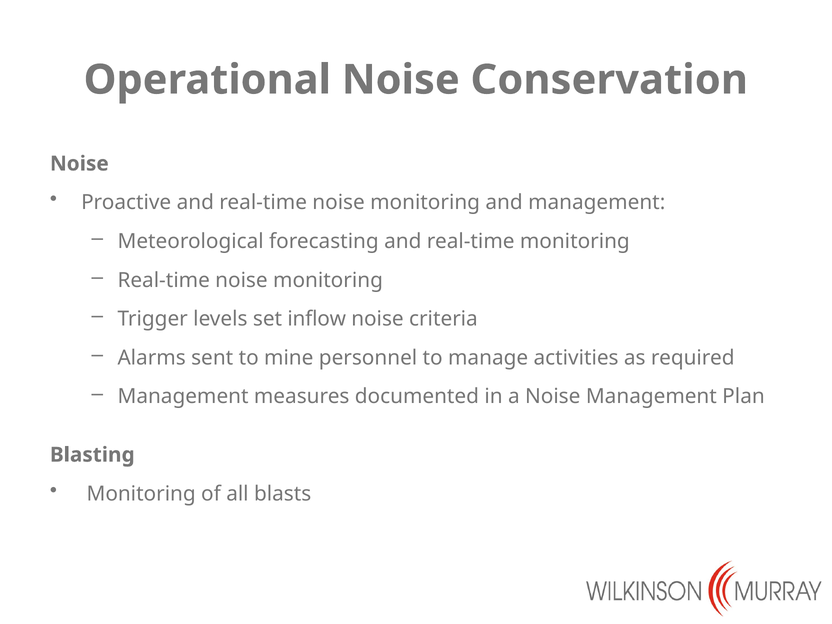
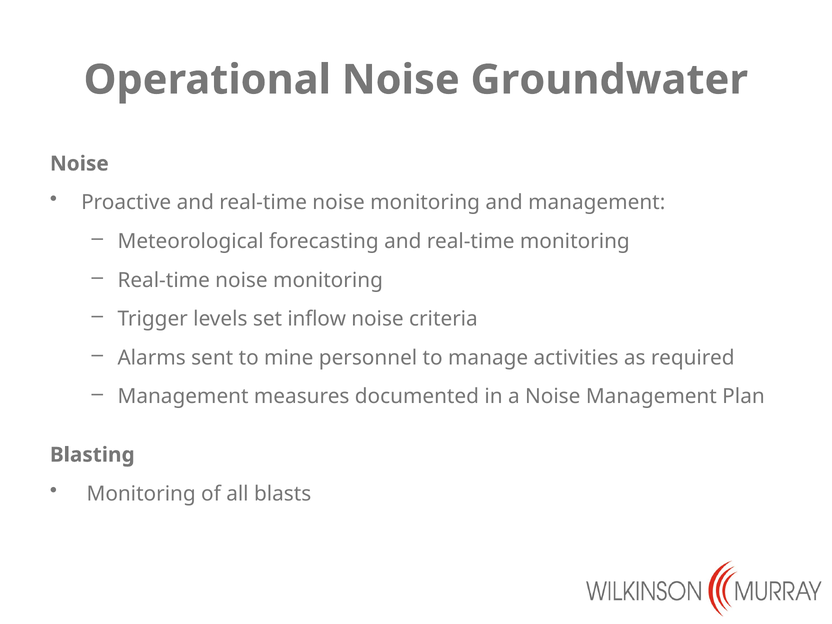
Conservation: Conservation -> Groundwater (609, 80)
